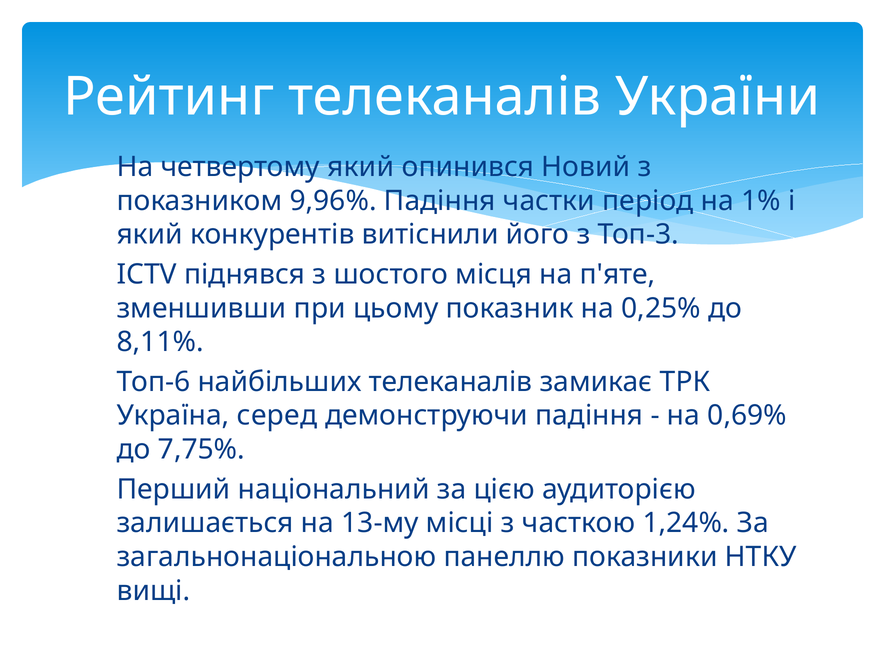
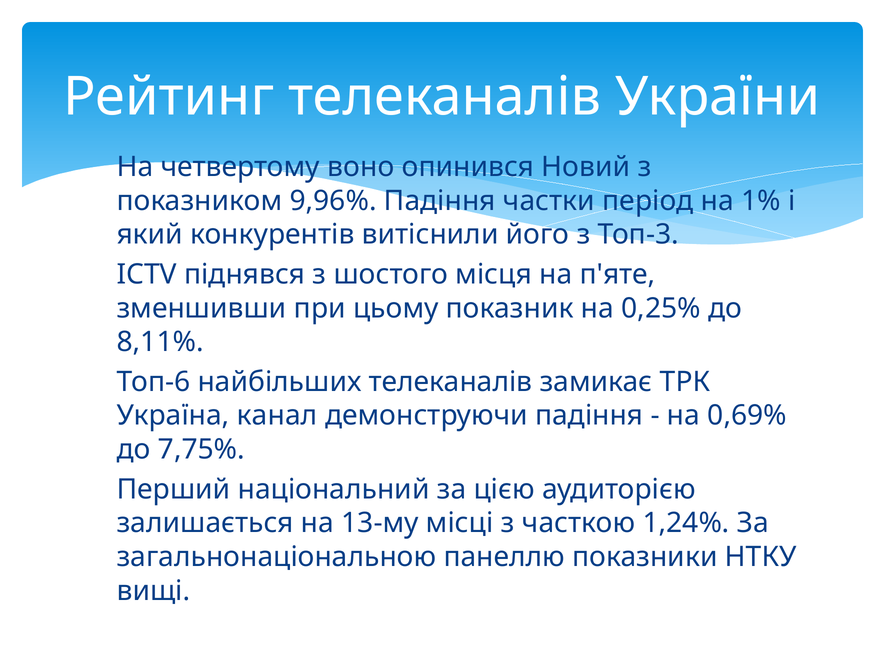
четвертому який: який -> воно (361, 167)
серед: серед -> канал (277, 416)
